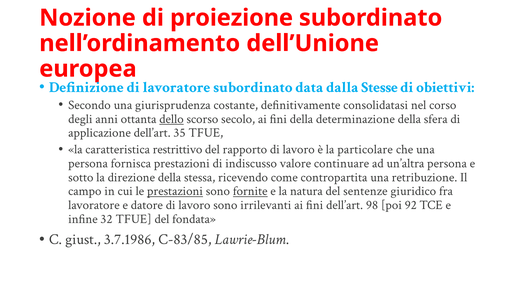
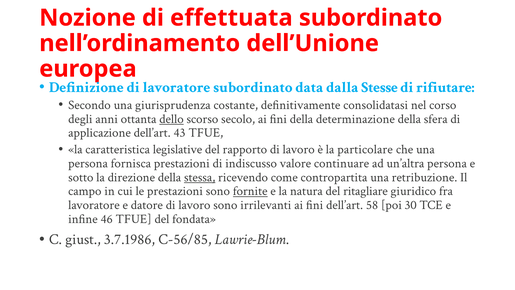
proiezione: proiezione -> effettuata (231, 18)
obiettivi: obiettivi -> rifiutare (445, 87)
35: 35 -> 43 (180, 133)
restrittivo: restrittivo -> legislative (178, 149)
stessa underline: none -> present (200, 177)
prestazioni underline: present -> none (175, 191)
sentenze: sentenze -> ritagliare (365, 191)
98: 98 -> 58 (372, 205)
92: 92 -> 30 (411, 205)
32: 32 -> 46 (107, 219)
C-83/85: C-83/85 -> C-56/85 (185, 239)
